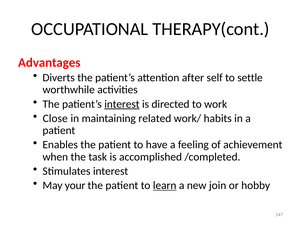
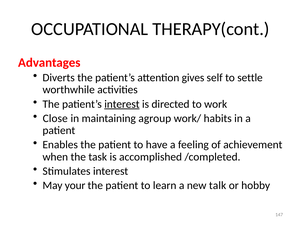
after: after -> gives (193, 78)
related: related -> agroup (155, 119)
learn underline: present -> none (165, 186)
join: join -> talk (218, 186)
